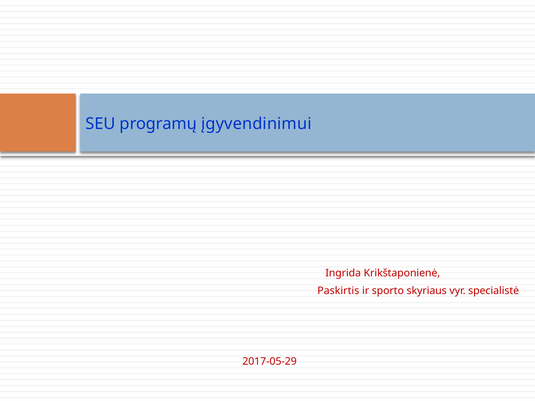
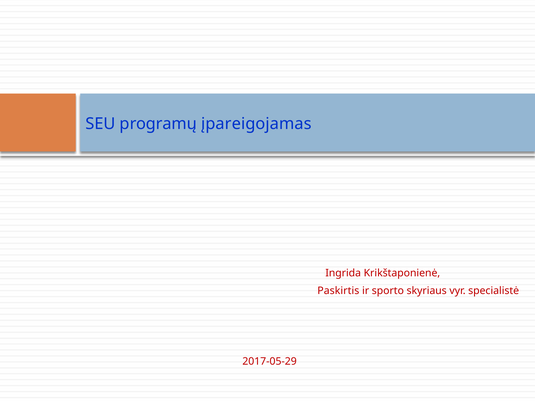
įgyvendinimui: įgyvendinimui -> įpareigojamas (256, 124)
